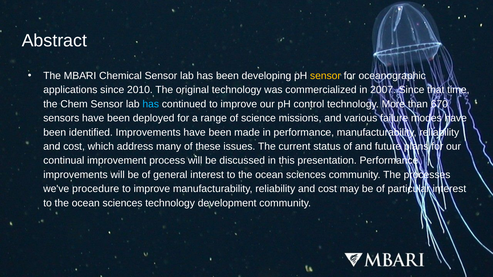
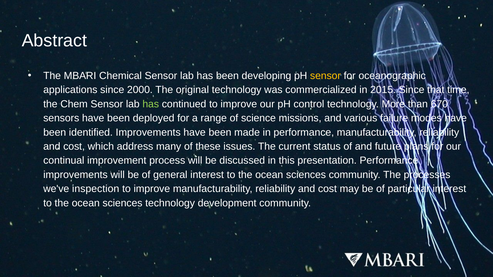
2010: 2010 -> 2000 (140, 90)
2007: 2007 -> 2015 (383, 90)
has colour: light blue -> light green (151, 104)
procedure: procedure -> inspection (96, 189)
